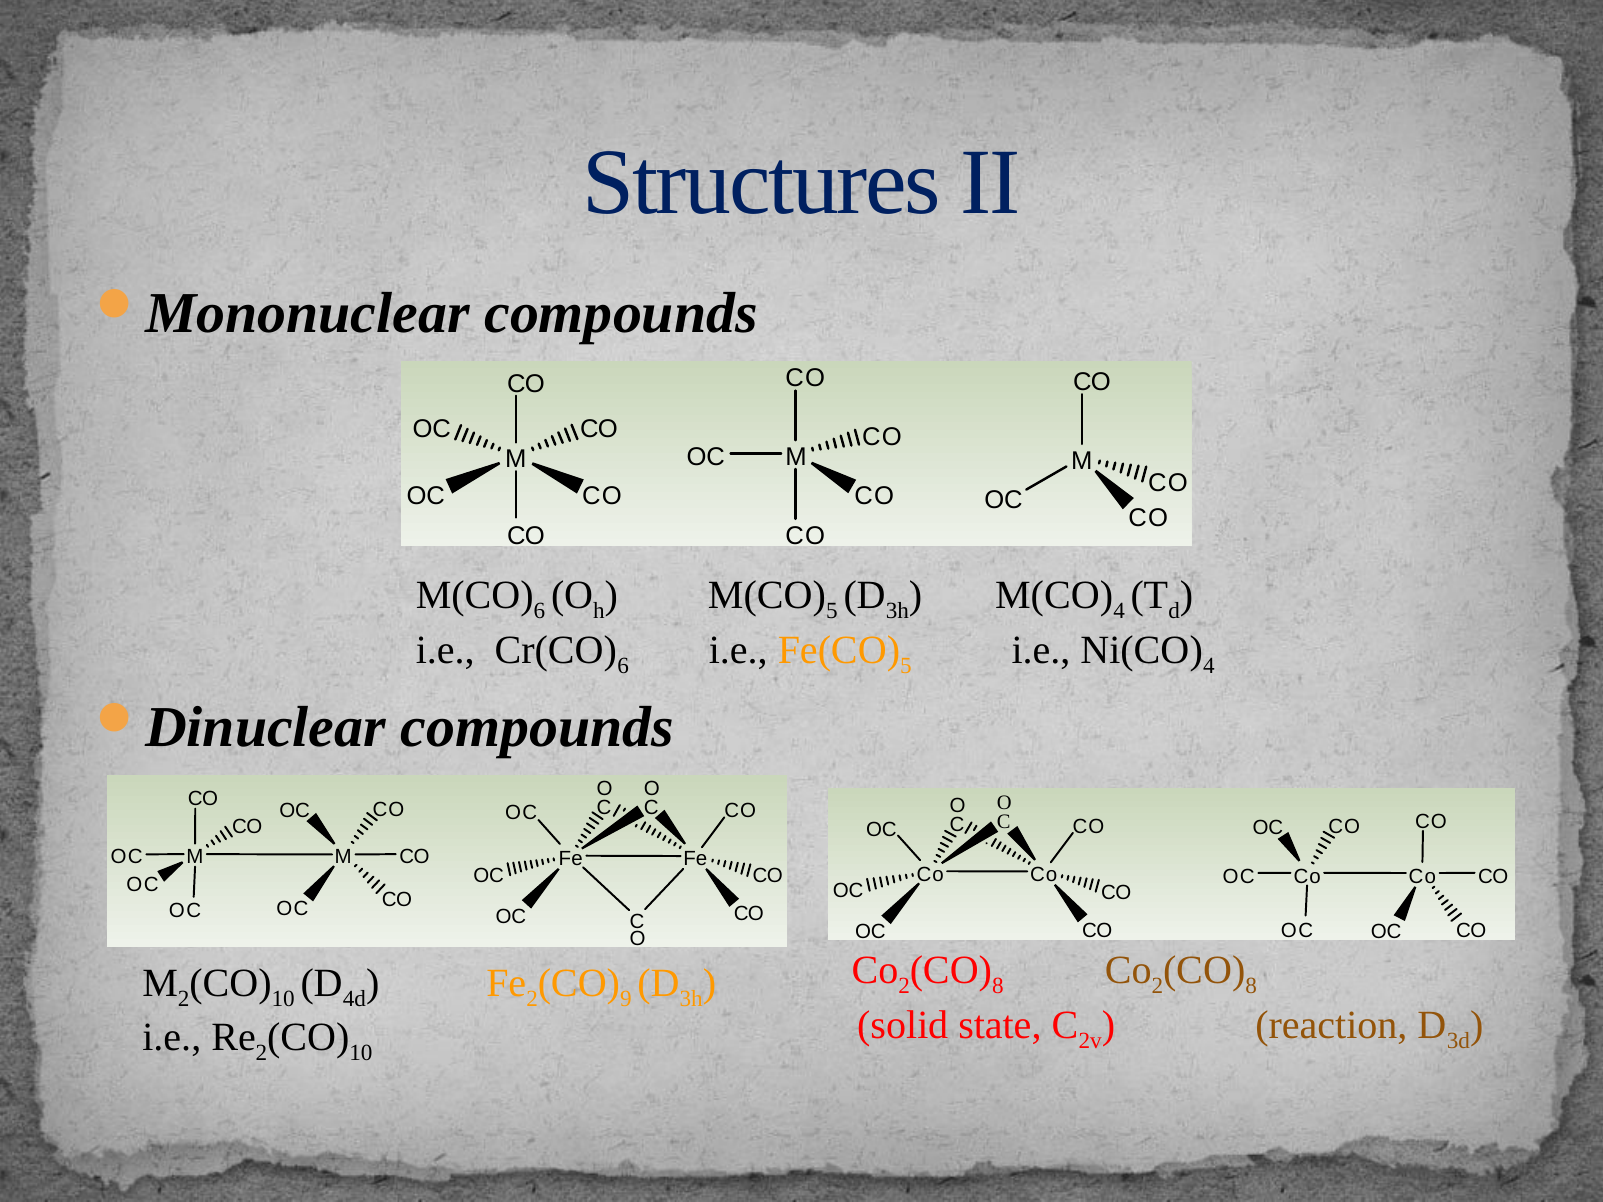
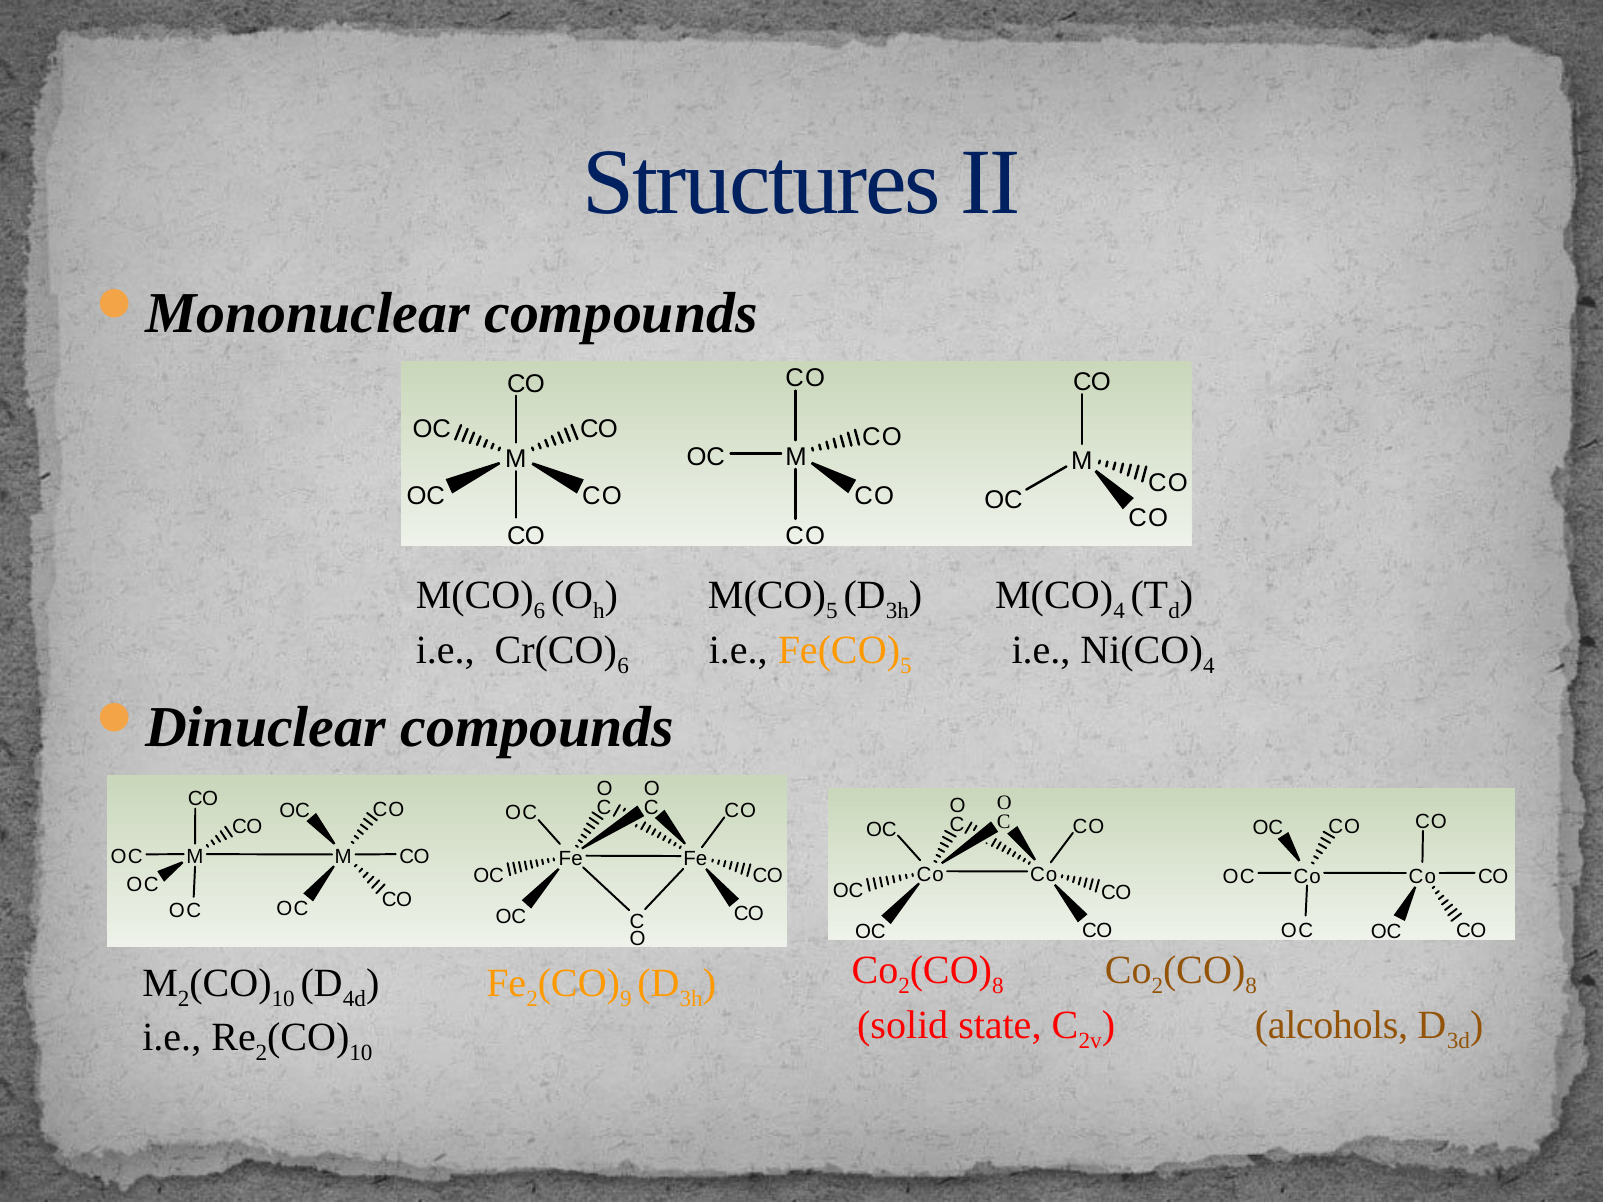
reaction: reaction -> alcohols (1332, 1025)
